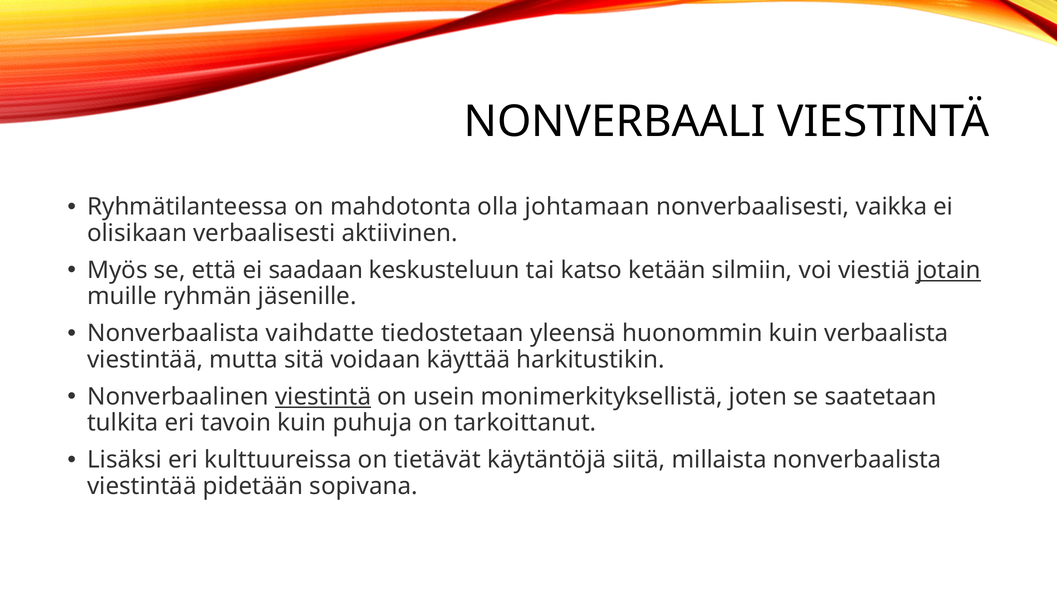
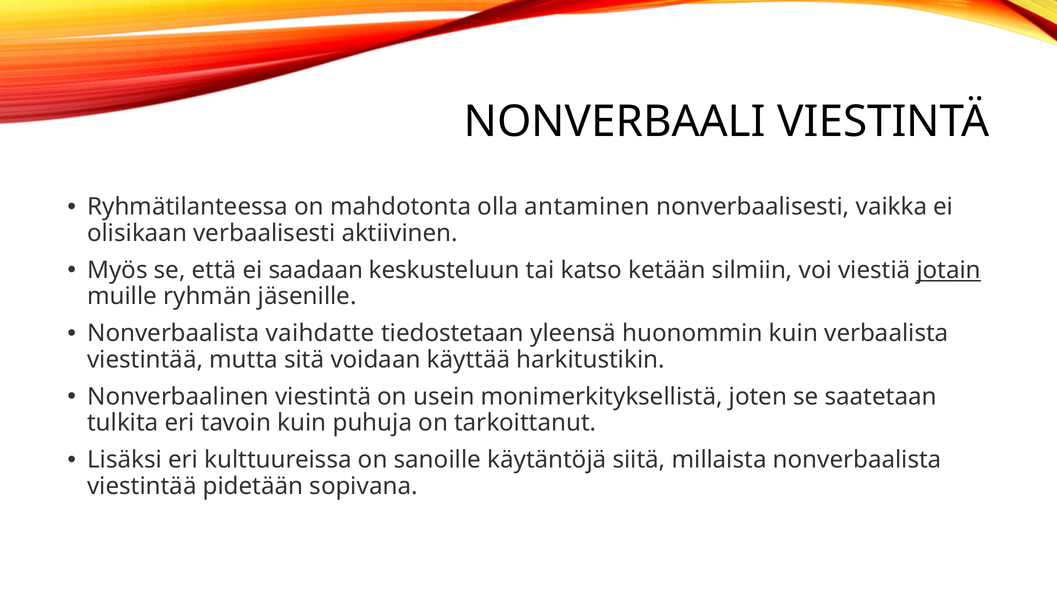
johtamaan: johtamaan -> antaminen (587, 207)
viestintä underline: present -> none (323, 397)
tietävät: tietävät -> sanoille (437, 460)
